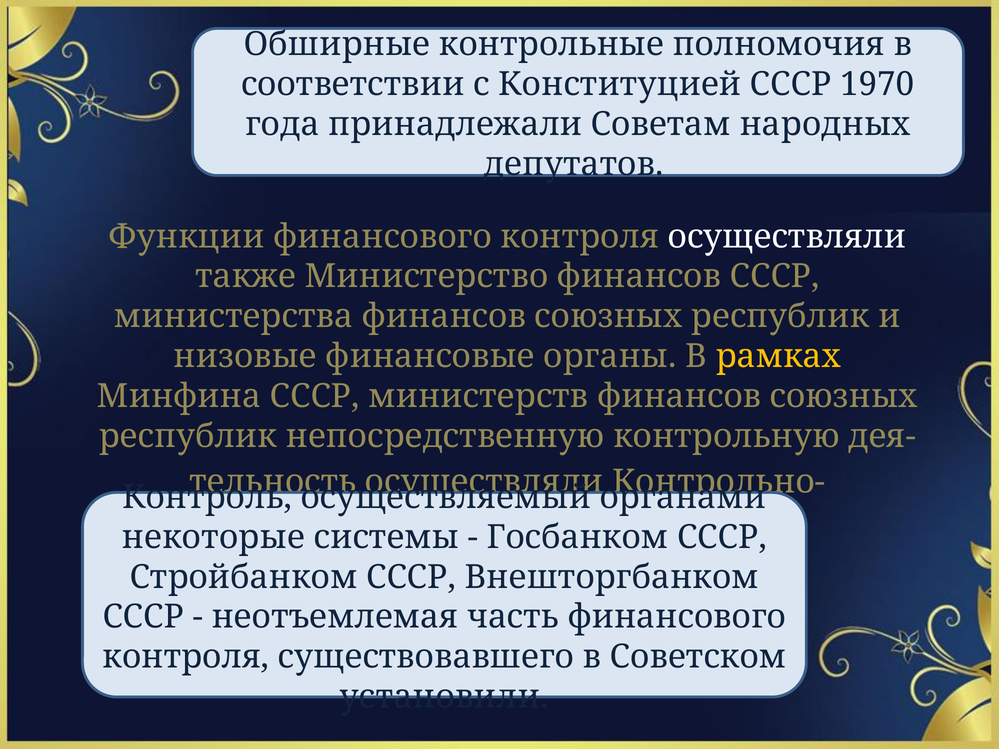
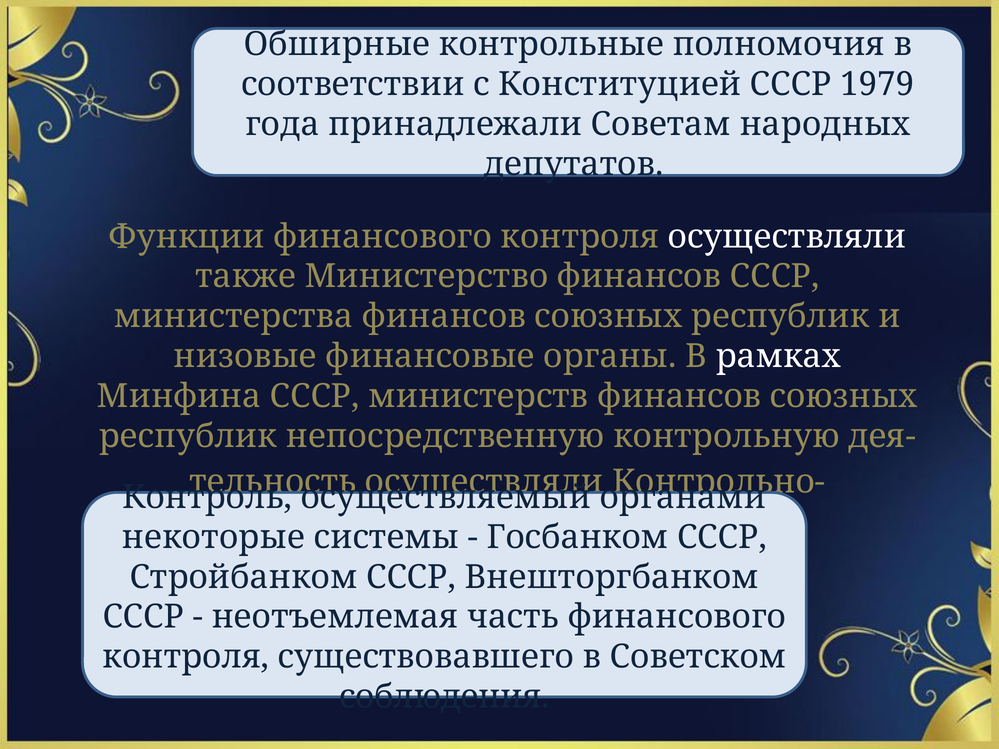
1970: 1970 -> 1979 (877, 84)
рамках colour: yellow -> white (778, 357)
установили: установили -> соблюдения (444, 697)
